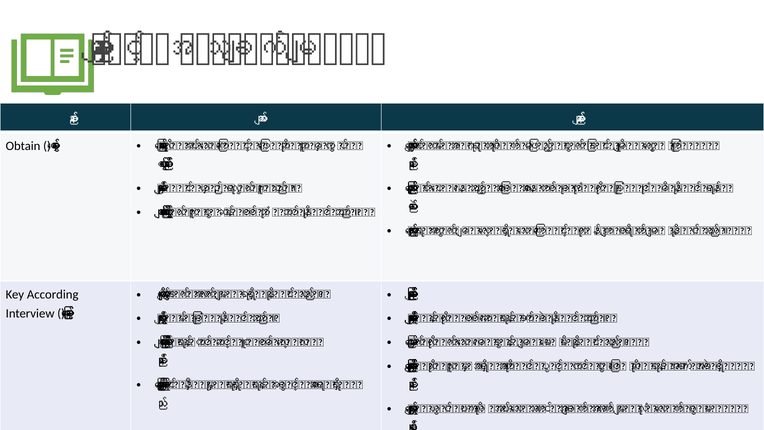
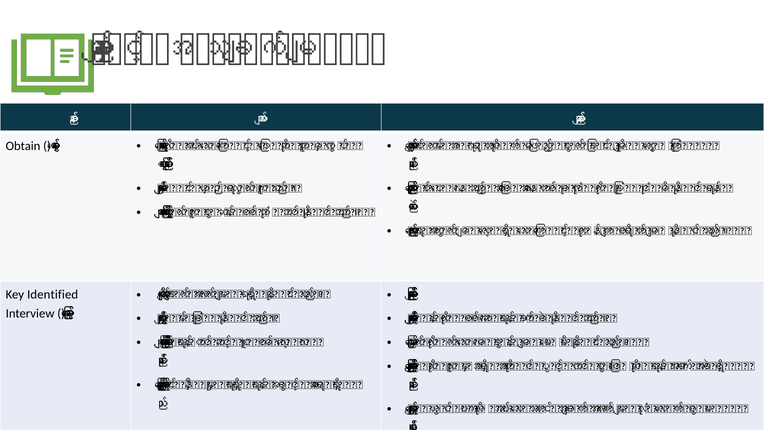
According: According -> Identified (53, 295)
